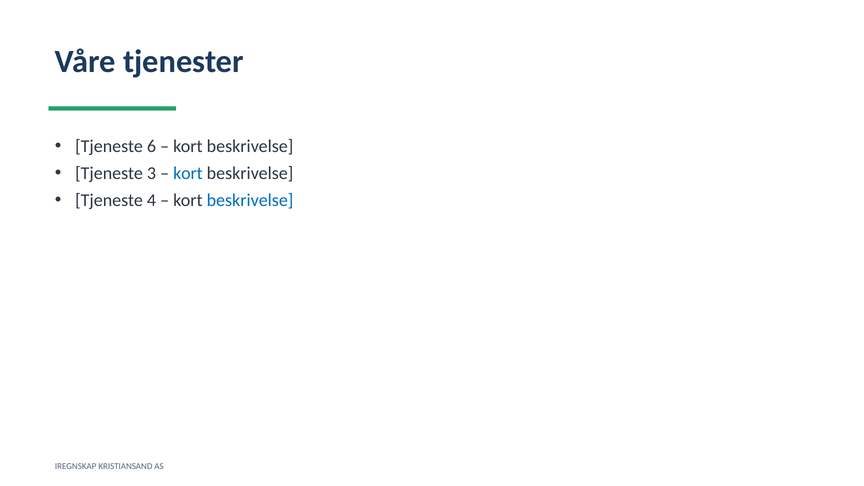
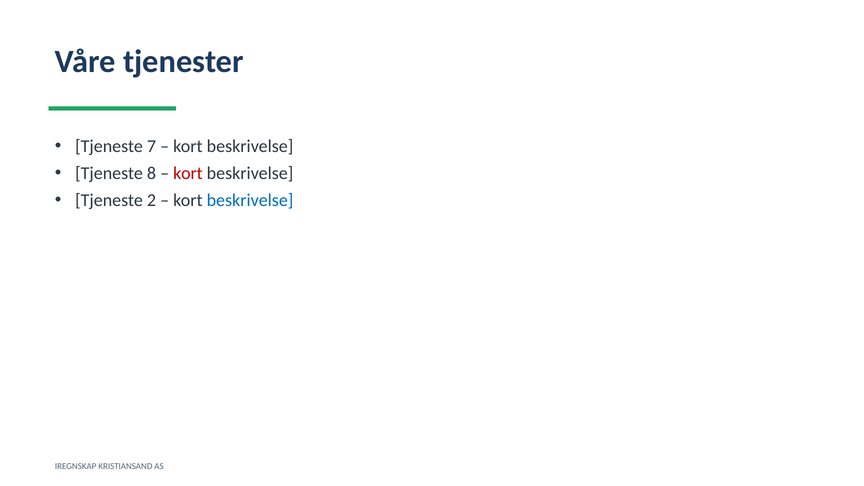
6: 6 -> 7 (151, 146)
3: 3 -> 8 (151, 173)
kort colour: blue -> red (188, 173)
4: 4 -> 2 (151, 200)
